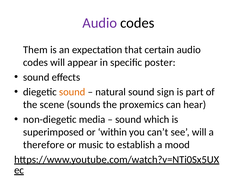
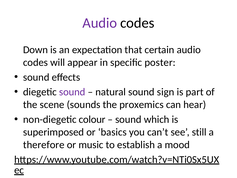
Them: Them -> Down (35, 50)
sound colour: orange -> purple (72, 92)
media: media -> colour (92, 119)
within: within -> basics (112, 132)
see will: will -> still (199, 132)
